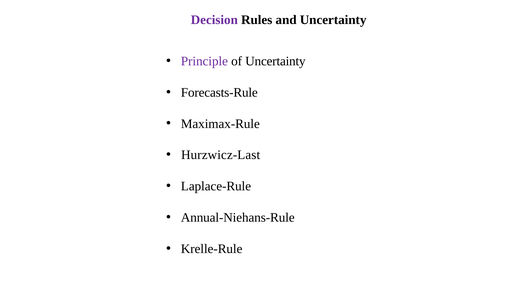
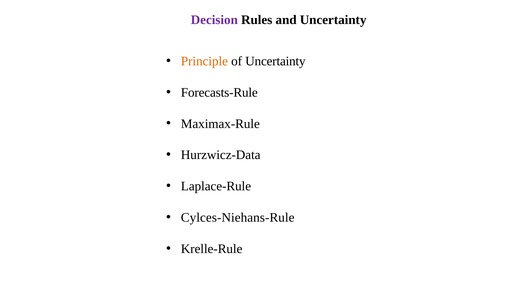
Principle colour: purple -> orange (204, 61)
Hurzwicz-Last: Hurzwicz-Last -> Hurzwicz-Data (221, 155)
Annual-Niehans-Rule: Annual-Niehans-Rule -> Cylces-Niehans-Rule (238, 218)
